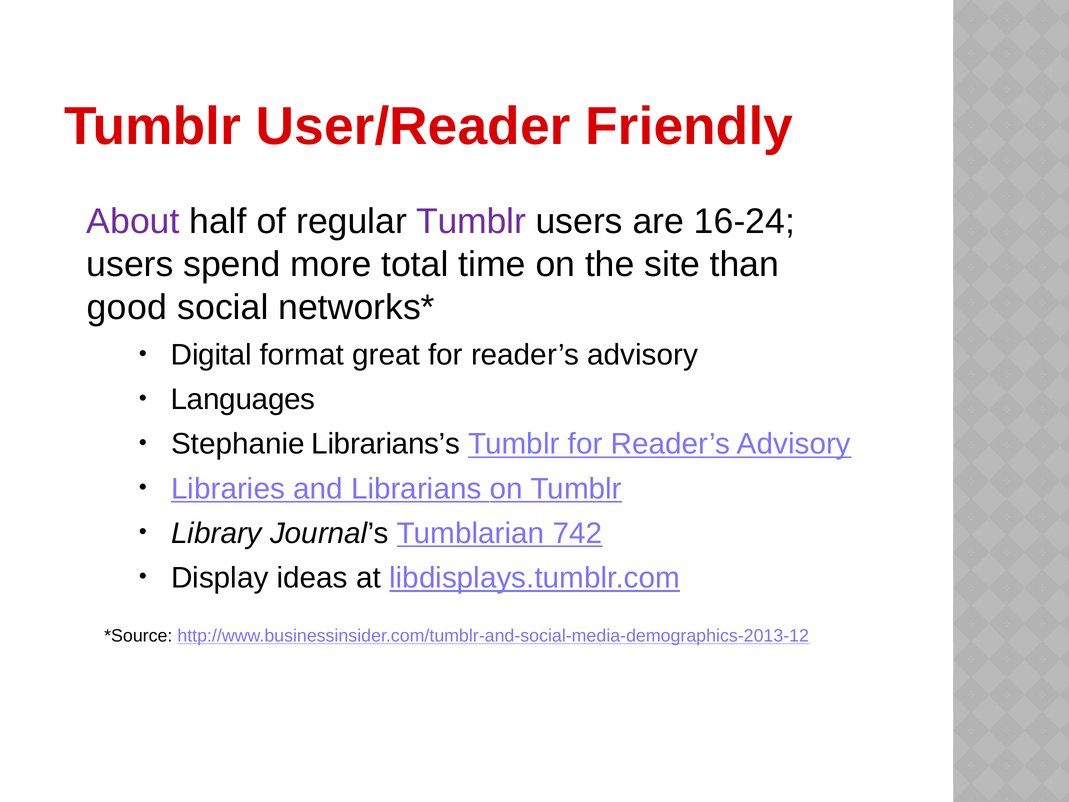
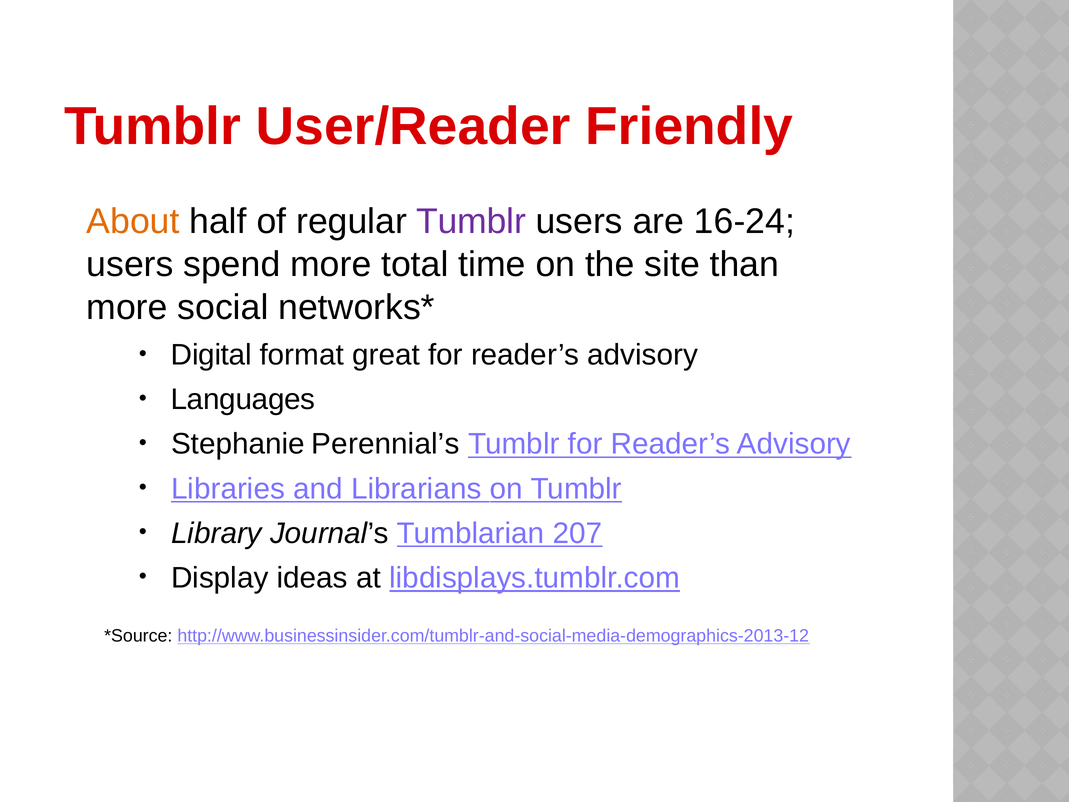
About colour: purple -> orange (133, 222)
good: good -> more (127, 307)
Librarians’s: Librarians’s -> Perennial’s (386, 444)
742: 742 -> 207 (577, 533)
